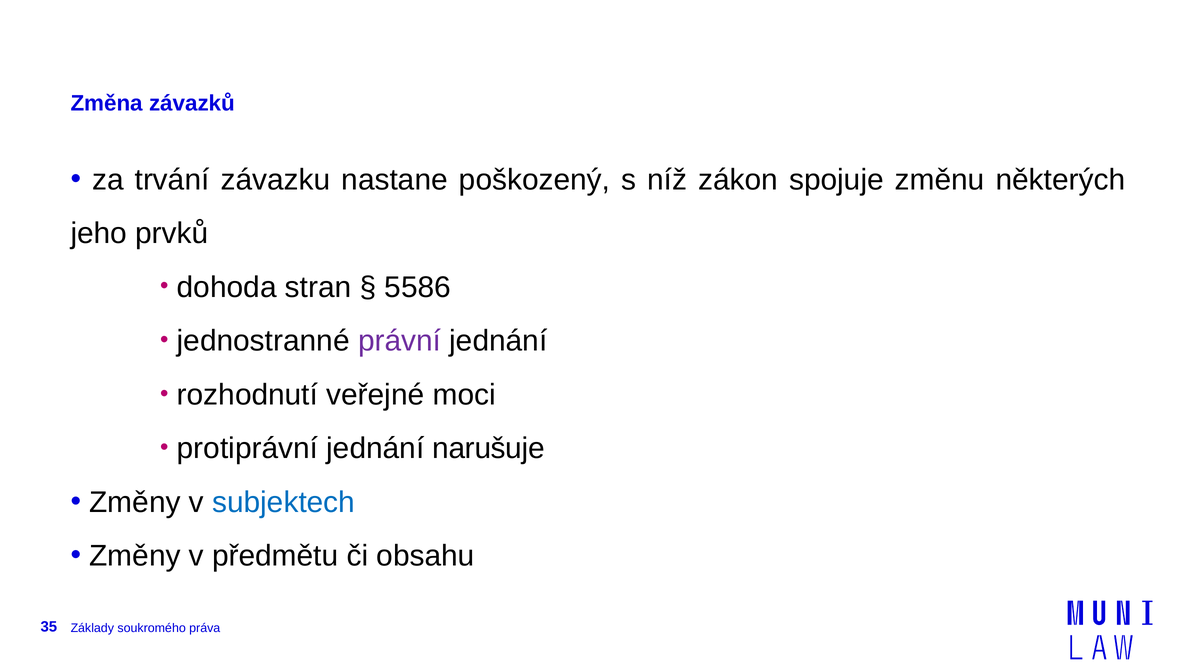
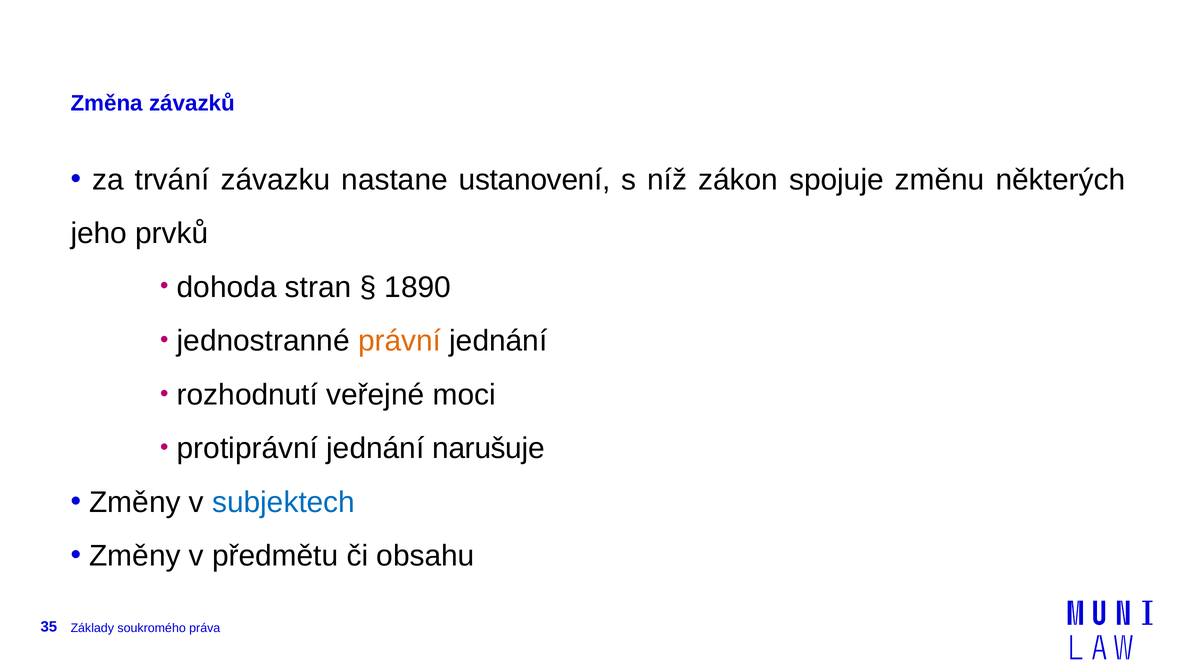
poškozený: poškozený -> ustanovení (535, 180)
5586: 5586 -> 1890 (418, 288)
právní colour: purple -> orange (400, 341)
